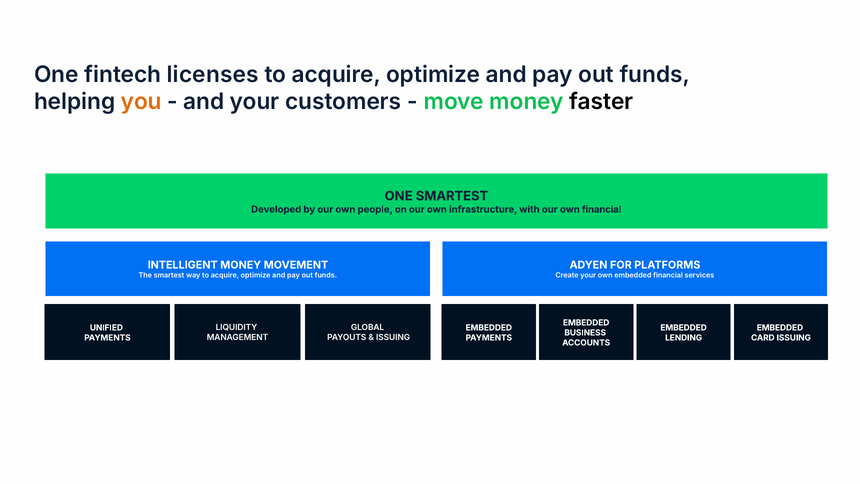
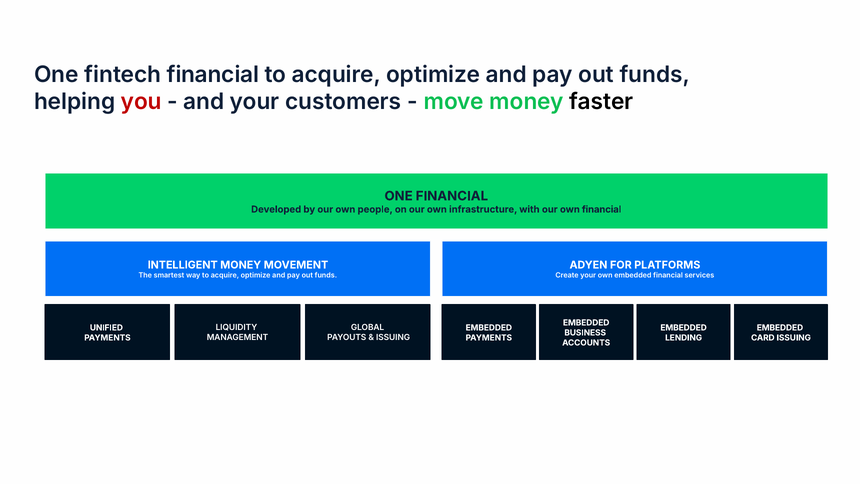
fintech licenses: licenses -> financial (213, 75)
you colour: orange -> red (141, 102)
ONE SMARTEST: SMARTEST -> FINANCIAL (452, 196)
